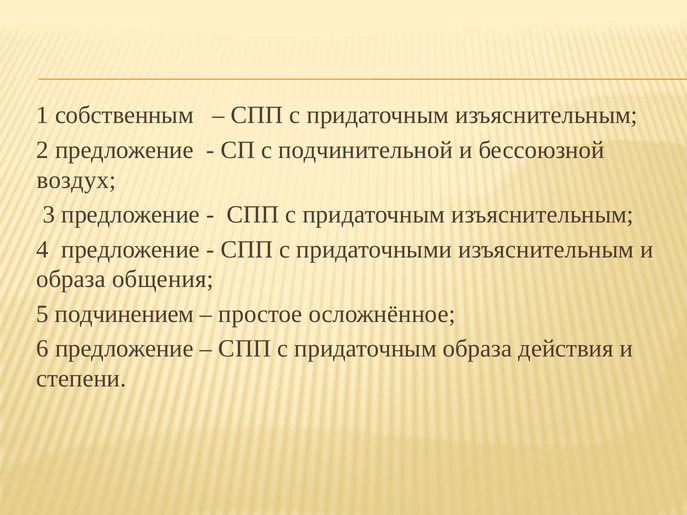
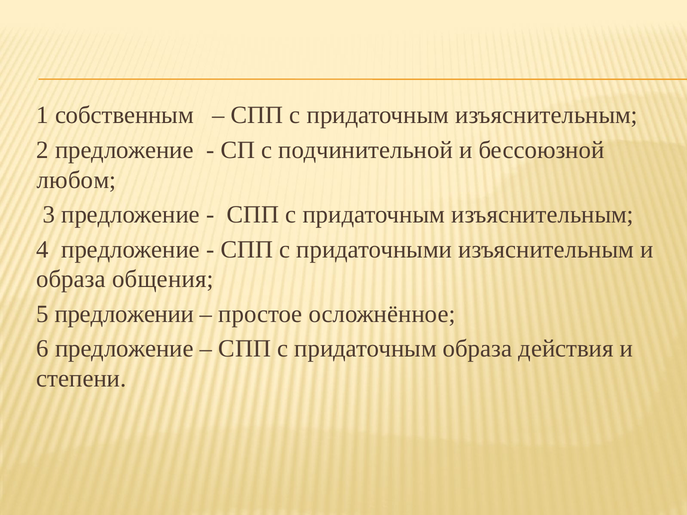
воздух: воздух -> любом (77, 180)
подчинением: подчинением -> предложении (124, 314)
